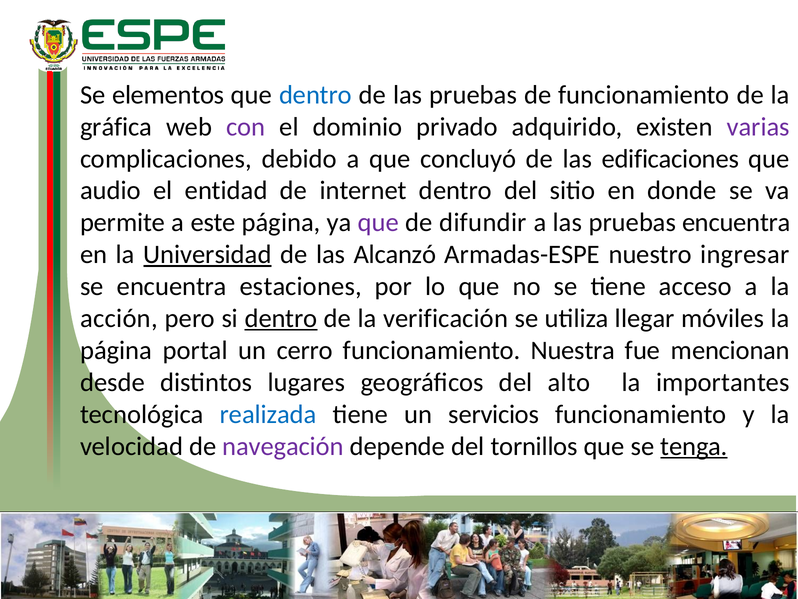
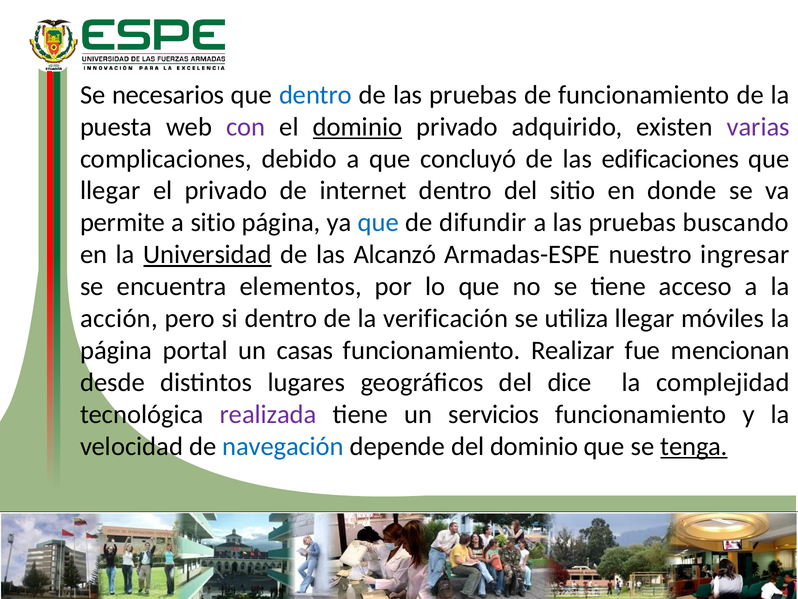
elementos: elementos -> necesarios (168, 95)
gráfica: gráfica -> puesta (116, 127)
dominio underline: none -> present (357, 127)
audio: audio -> llegar (110, 190)
el entidad: entidad -> privado (226, 190)
a este: este -> sitio (213, 222)
que colour: purple -> blue (378, 222)
pruebas encuentra: encuentra -> buscando (736, 222)
estaciones: estaciones -> elementos (301, 286)
dentro underline: present -> none (281, 318)
cerro: cerro -> casas (305, 350)
Nuestra: Nuestra -> Realizar (573, 350)
alto: alto -> dice (569, 382)
importantes: importantes -> complejidad (723, 382)
realizada colour: blue -> purple (268, 414)
navegación colour: purple -> blue (283, 446)
del tornillos: tornillos -> dominio (534, 446)
